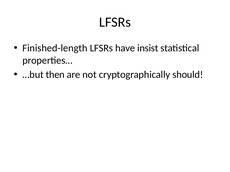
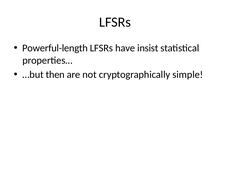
Finished-length: Finished-length -> Powerful-length (55, 48)
should: should -> simple (188, 75)
